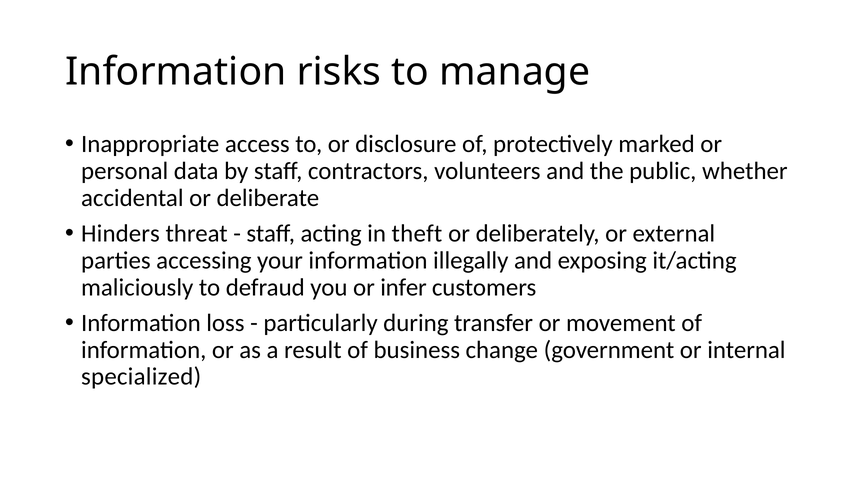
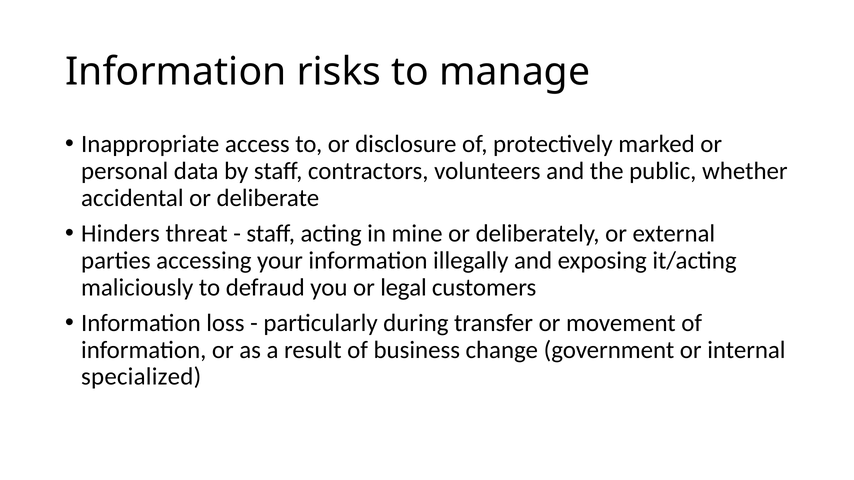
theft: theft -> mine (417, 234)
infer: infer -> legal (404, 288)
